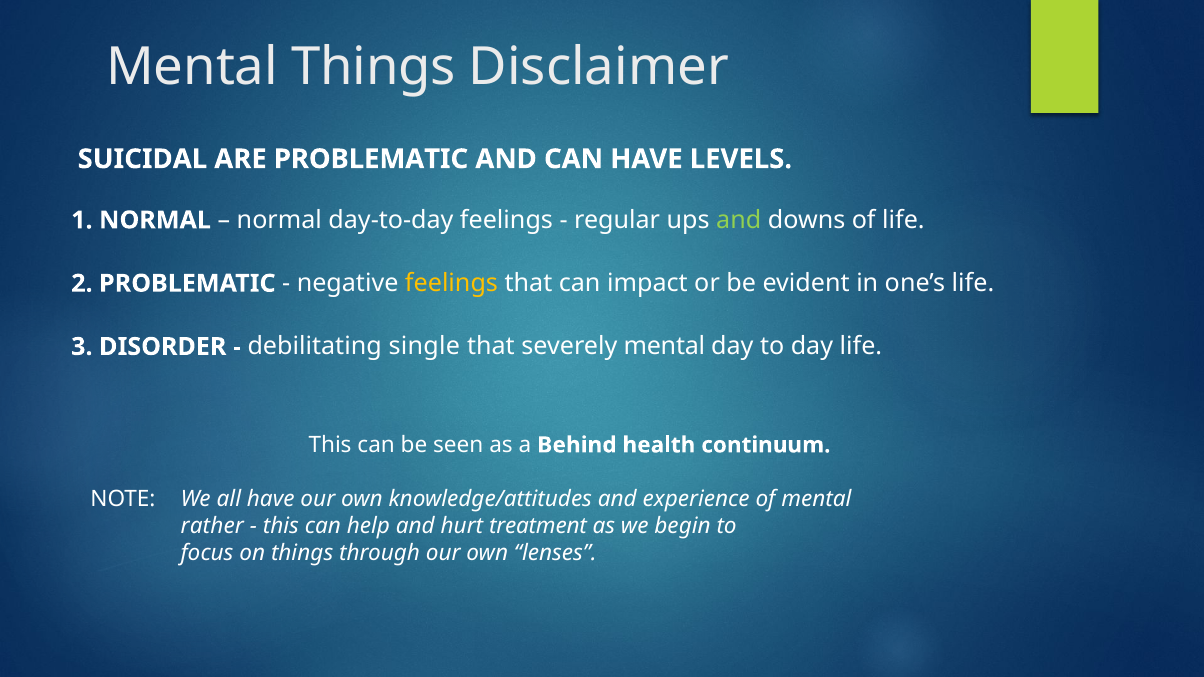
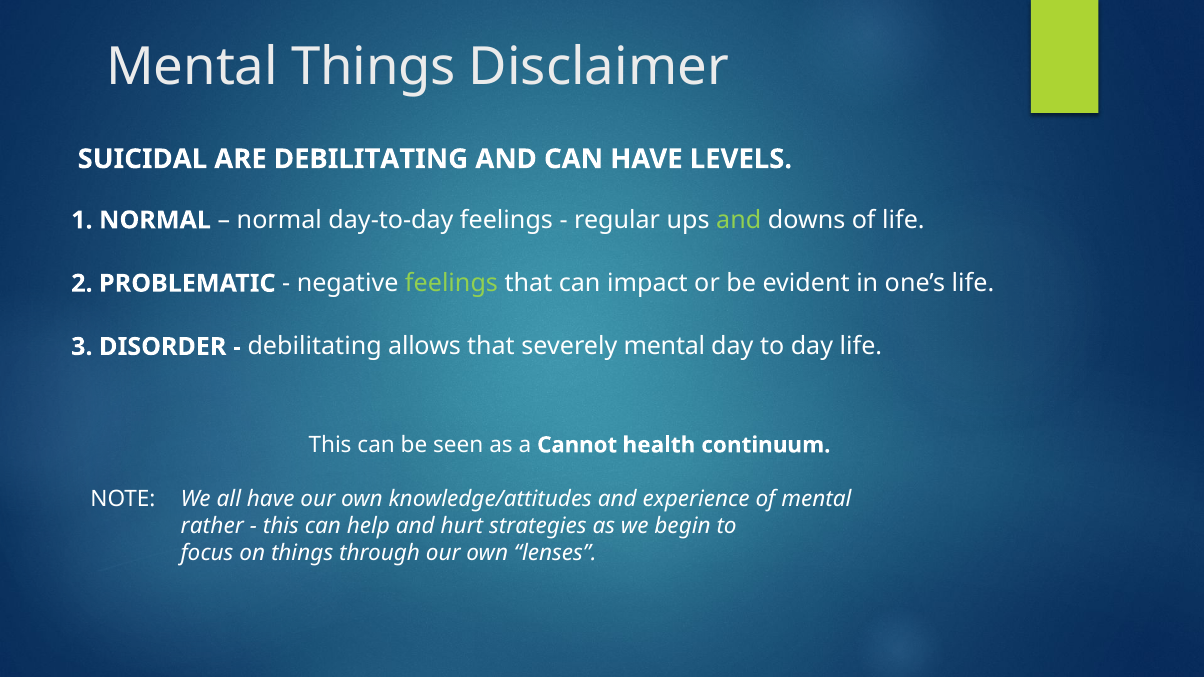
ARE PROBLEMATIC: PROBLEMATIC -> DEBILITATING (371, 159)
feelings colour: yellow -> light green (451, 284)
single: single -> allows (425, 347)
Behind: Behind -> Cannot (577, 445)
treatment: treatment -> strategies (538, 526)
